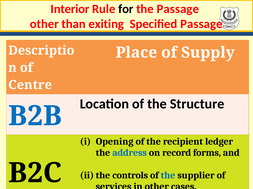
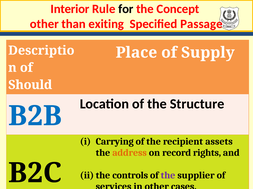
the Passage: Passage -> Concept (178, 9)
Centre: Centre -> Should (30, 85)
Opening: Opening -> Carrying (115, 142)
ledger: ledger -> assets (219, 142)
address colour: blue -> orange (130, 153)
forms: forms -> rights (207, 153)
the colour: blue -> purple (168, 176)
